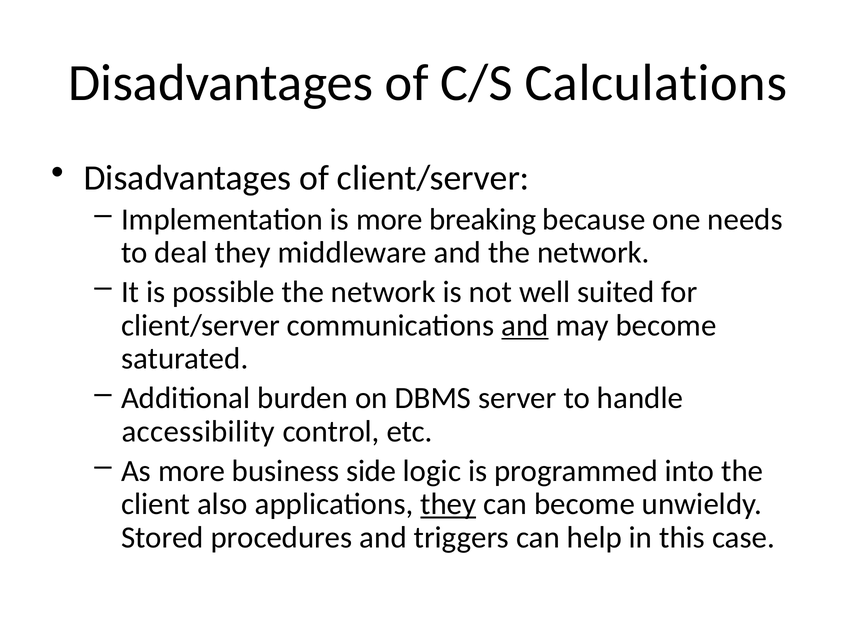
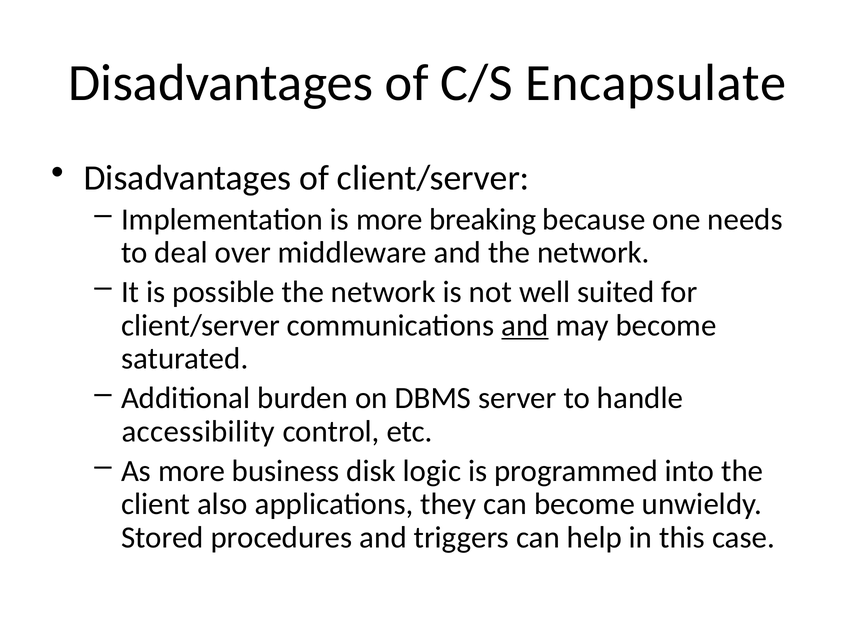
Calculations: Calculations -> Encapsulate (656, 83)
deal they: they -> over (243, 253)
side: side -> disk (371, 471)
they underline: present -> none (448, 505)
